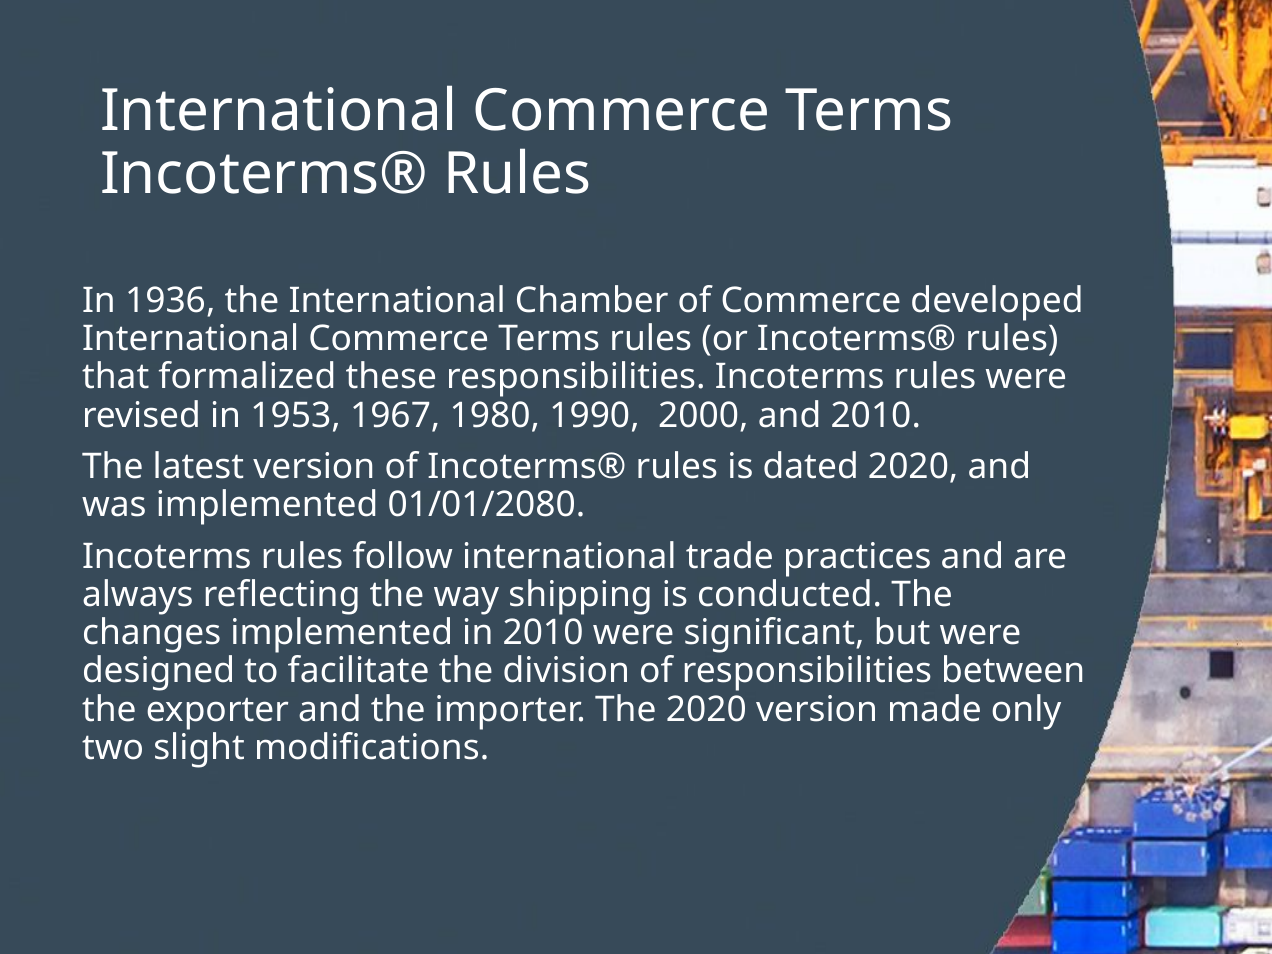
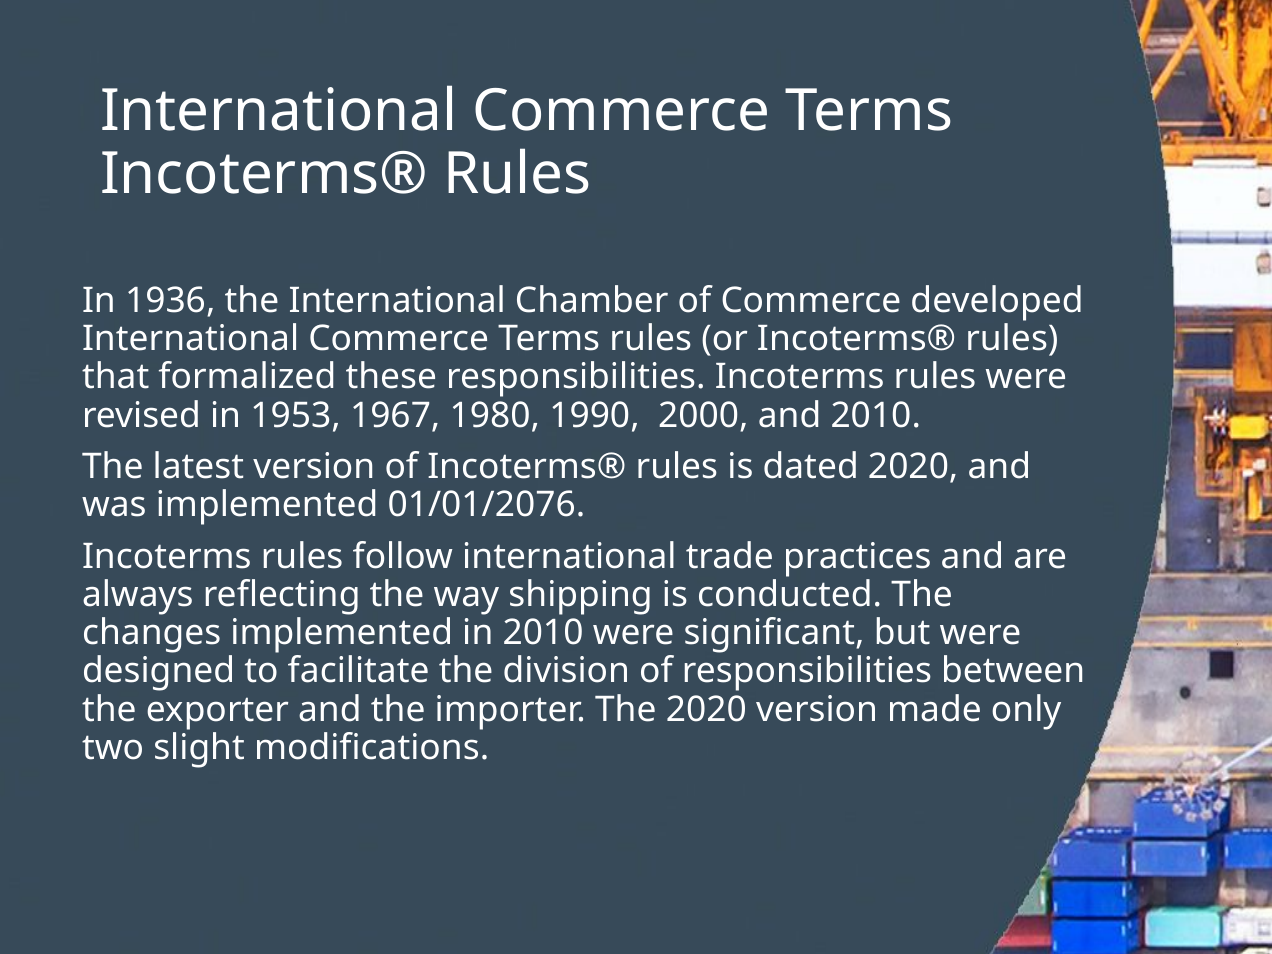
01/01/2080: 01/01/2080 -> 01/01/2076 (486, 505)
